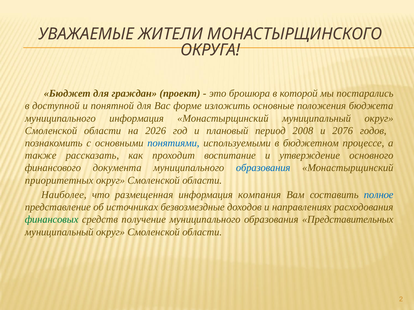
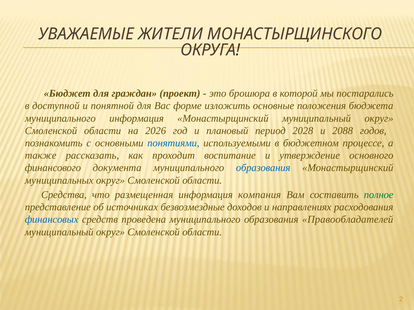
2008: 2008 -> 2028 (303, 131)
2076: 2076 -> 2088 (343, 131)
приоритетных: приоритетных -> муниципальных (59, 181)
Наиболее: Наиболее -> Средства (64, 195)
полное colour: blue -> green (379, 195)
финансовых colour: green -> blue (52, 220)
получение: получение -> проведена (144, 220)
Представительных: Представительных -> Правообладателей (348, 220)
